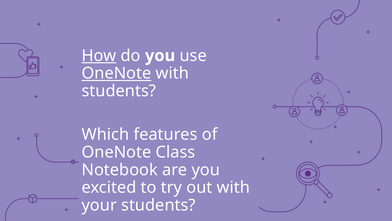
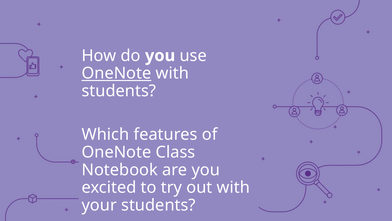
How underline: present -> none (99, 56)
